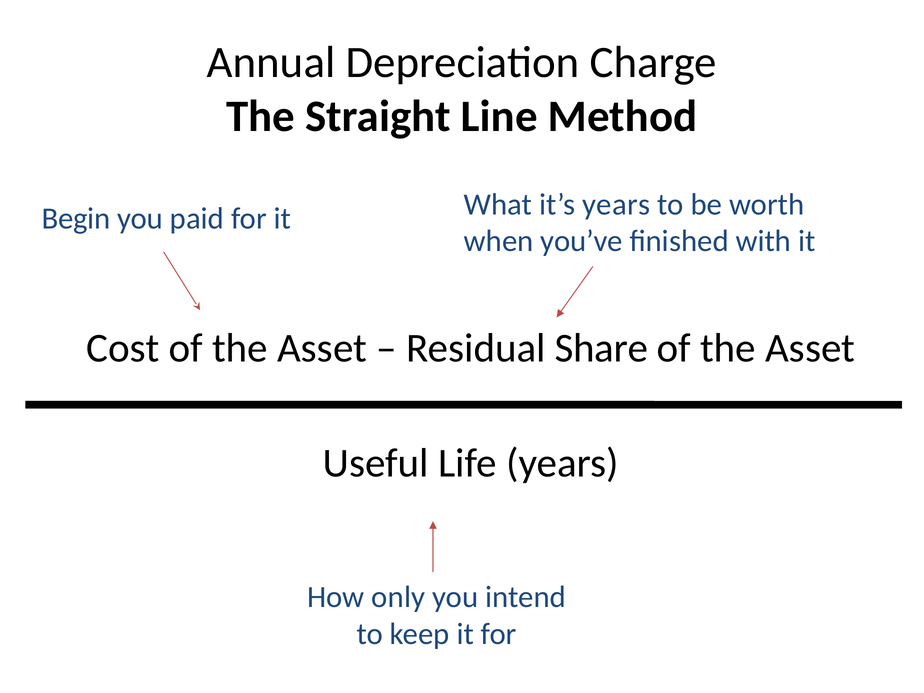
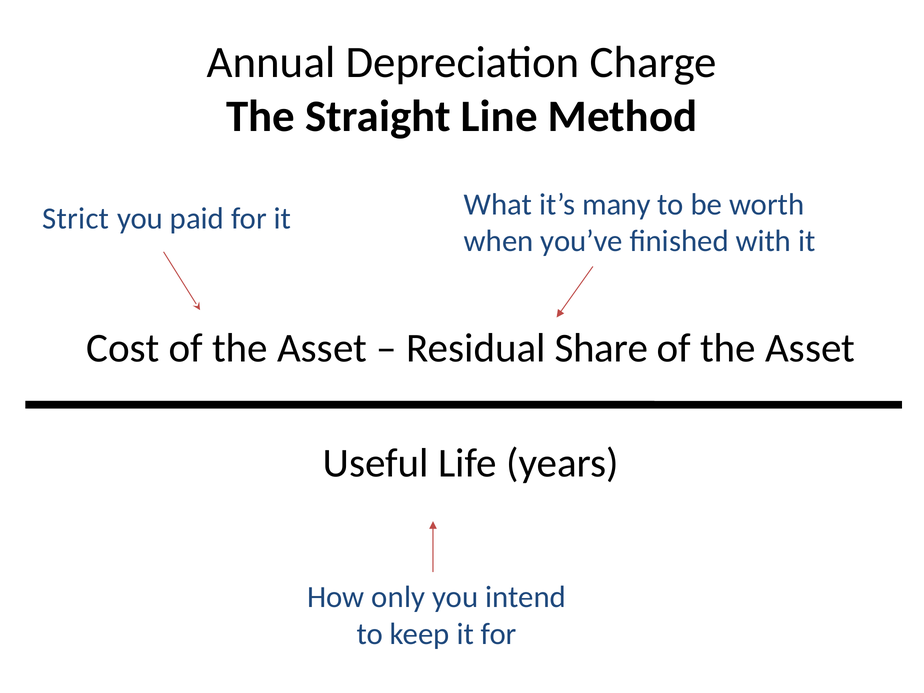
Begin: Begin -> Strict (76, 219)
it’s years: years -> many (617, 204)
